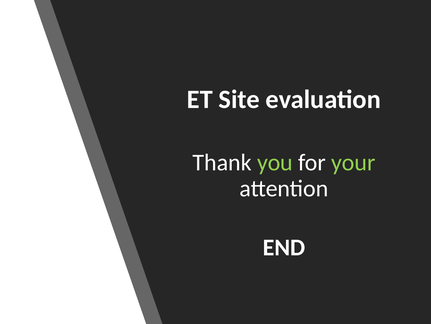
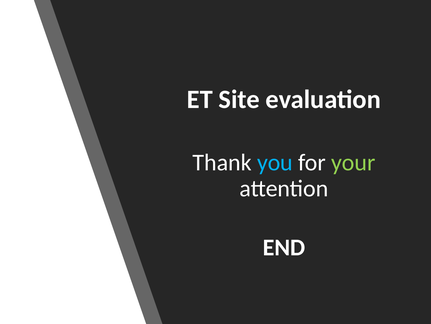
you colour: light green -> light blue (275, 162)
